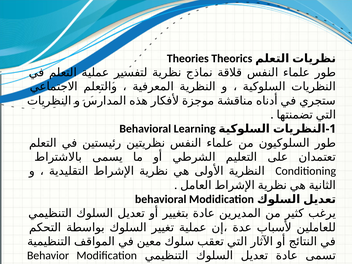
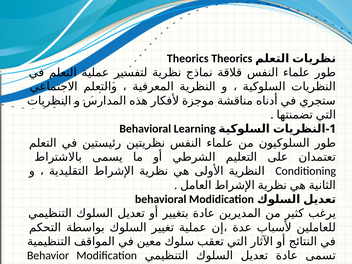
Theories: Theories -> Theorics (188, 58)
